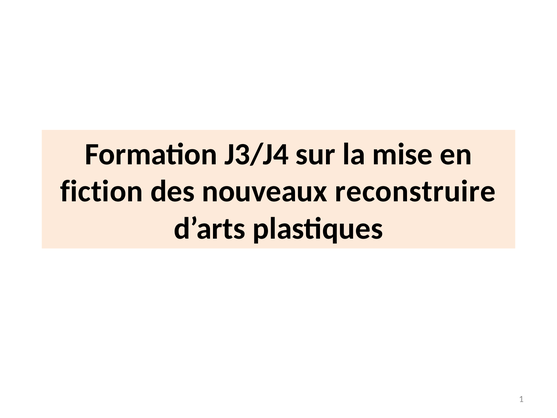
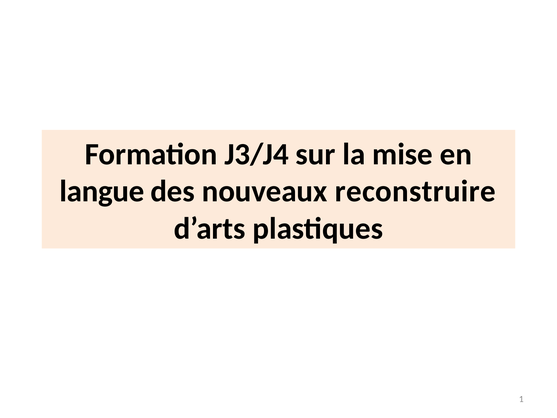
fiction: fiction -> langue (102, 191)
